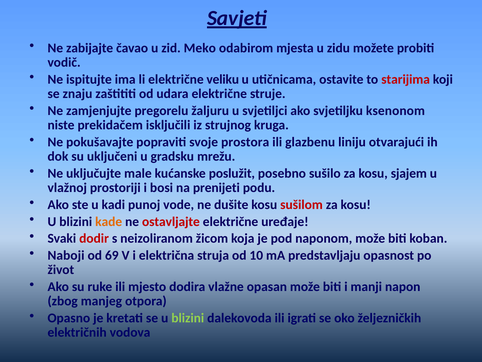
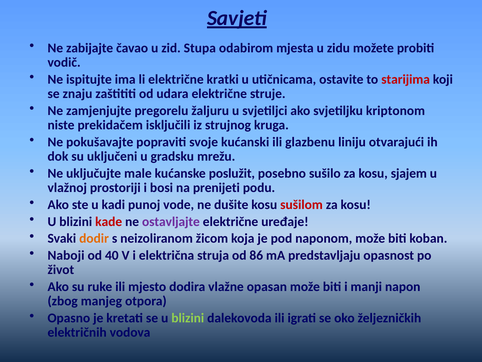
Meko: Meko -> Stupa (200, 48)
veliku: veliku -> kratki (223, 79)
ksenonom: ksenonom -> kriptonom (395, 111)
prostora: prostora -> kućanski (245, 142)
kade colour: orange -> red (109, 221)
ostavljajte colour: red -> purple (171, 221)
dodir colour: red -> orange (94, 238)
69: 69 -> 40 (112, 255)
10: 10 -> 86 (256, 255)
